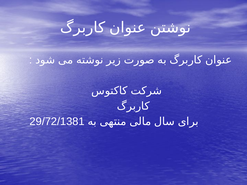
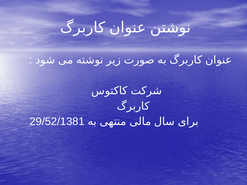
29/72/1381: 29/72/1381 -> 29/52/1381 (57, 122)
